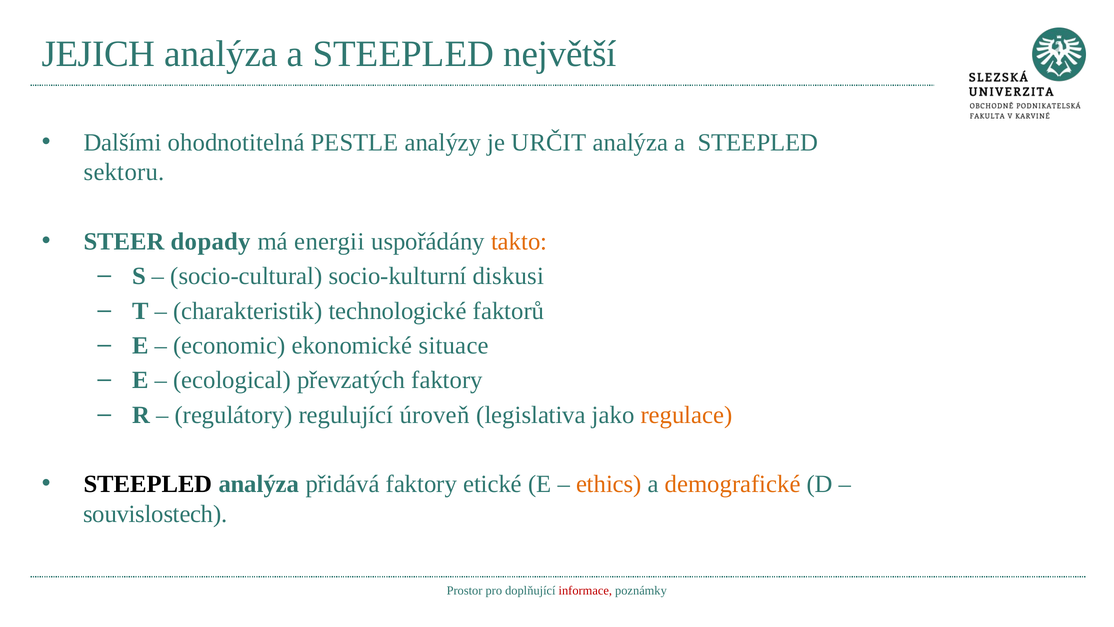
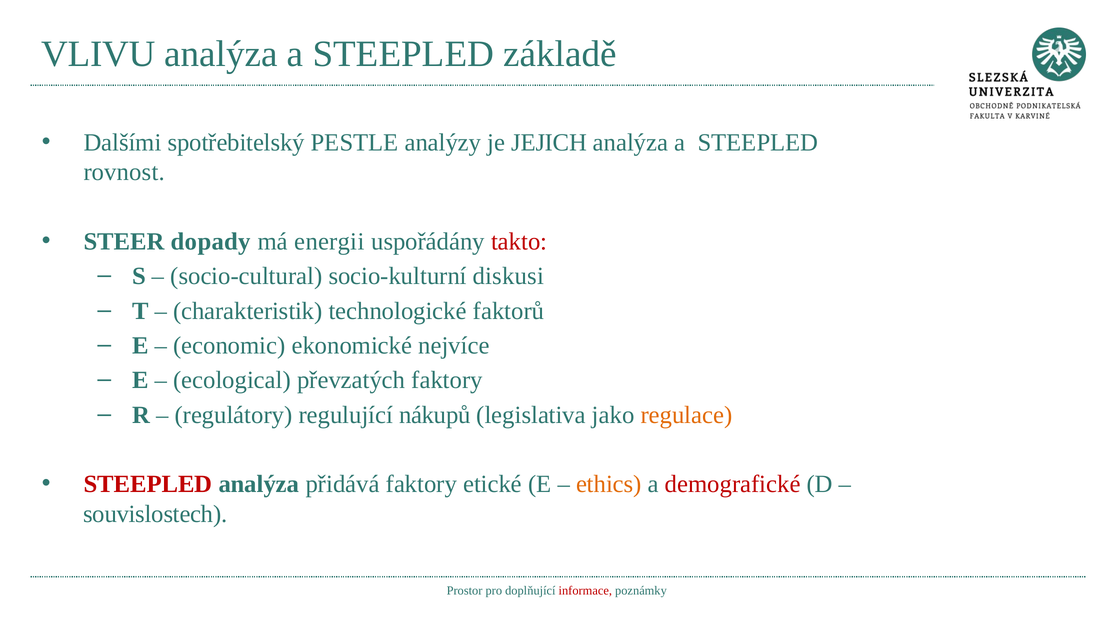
JEJICH: JEJICH -> VLIVU (98, 54)
největší: největší -> základě (560, 54)
ohodnotitelná: ohodnotitelná -> spotřebitelský (236, 142)
URČIT: URČIT -> JEJICH (549, 142)
sektoru: sektoru -> rovnost (124, 172)
takto colour: orange -> red (519, 241)
situace: situace -> nejvíce (454, 345)
úroveň: úroveň -> nákupů (435, 415)
STEEPLED colour: black -> red (148, 484)
demografické colour: orange -> red (733, 484)
